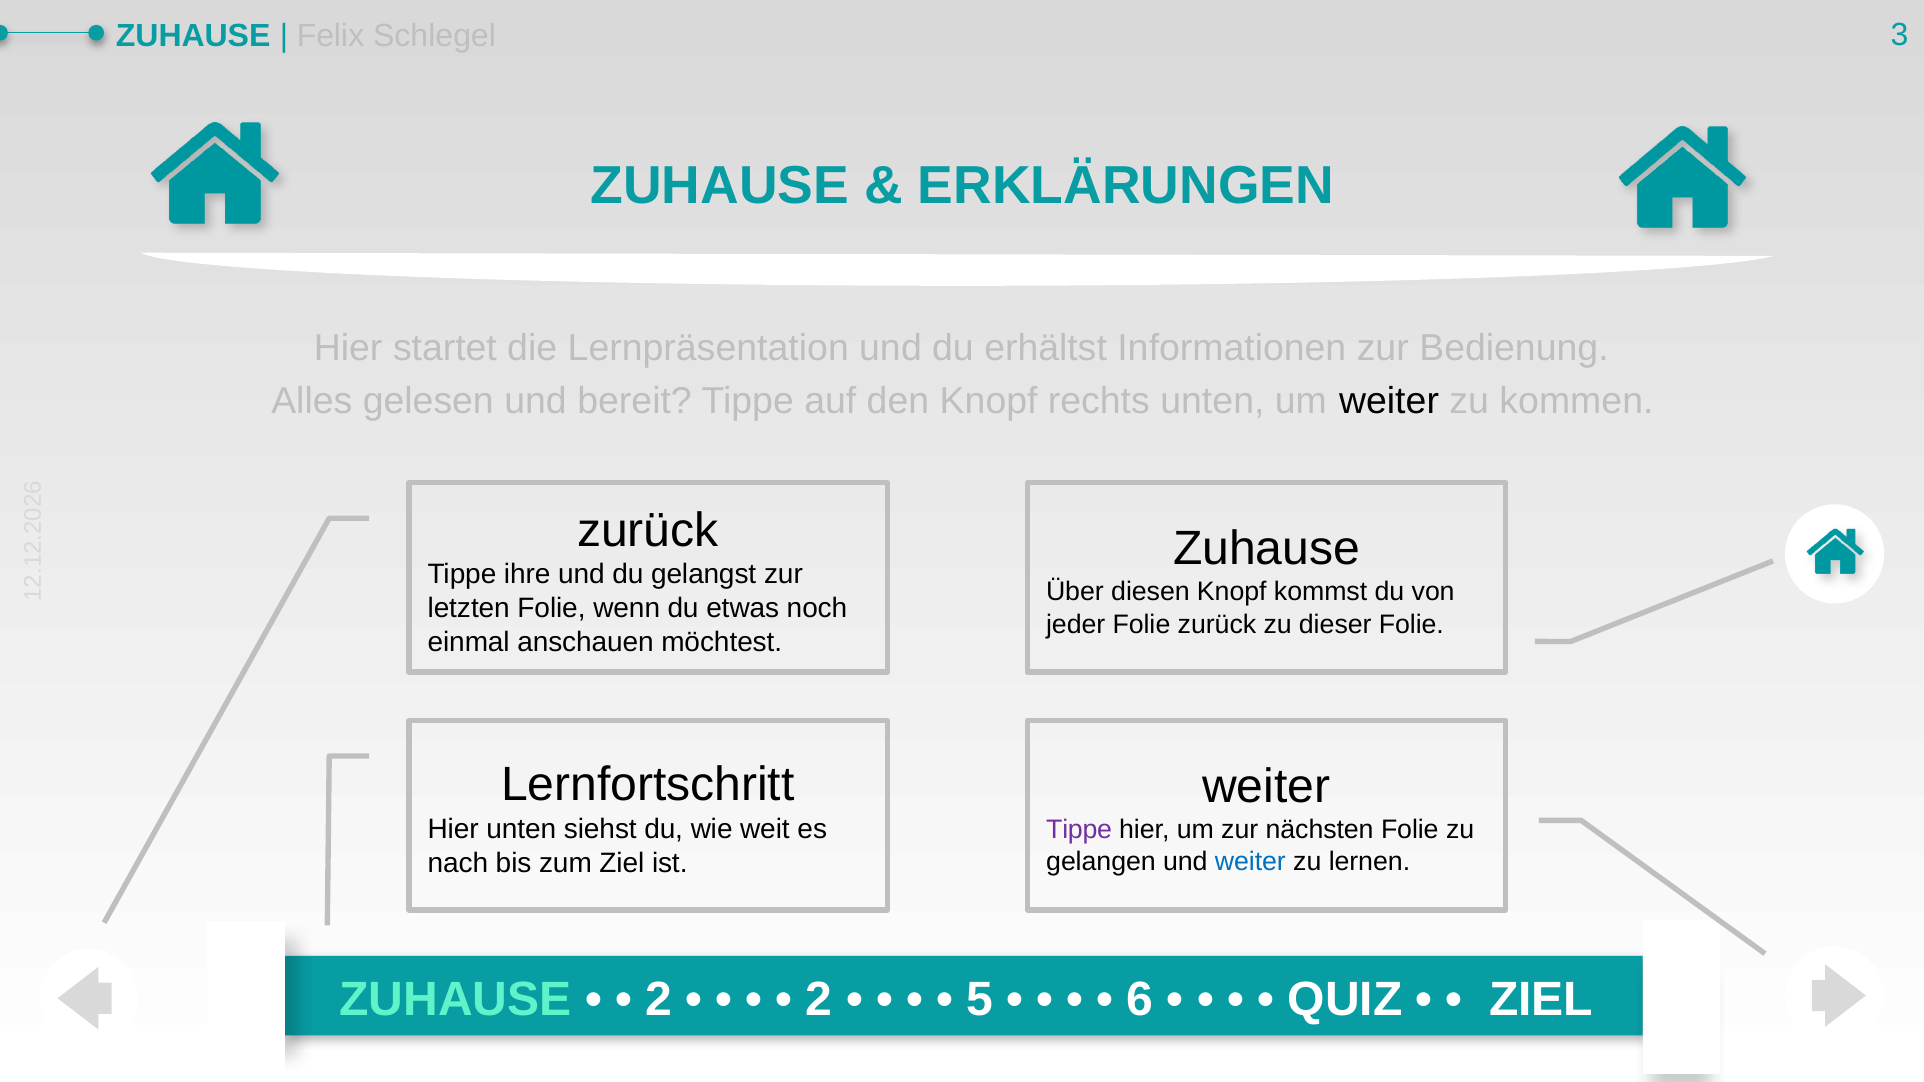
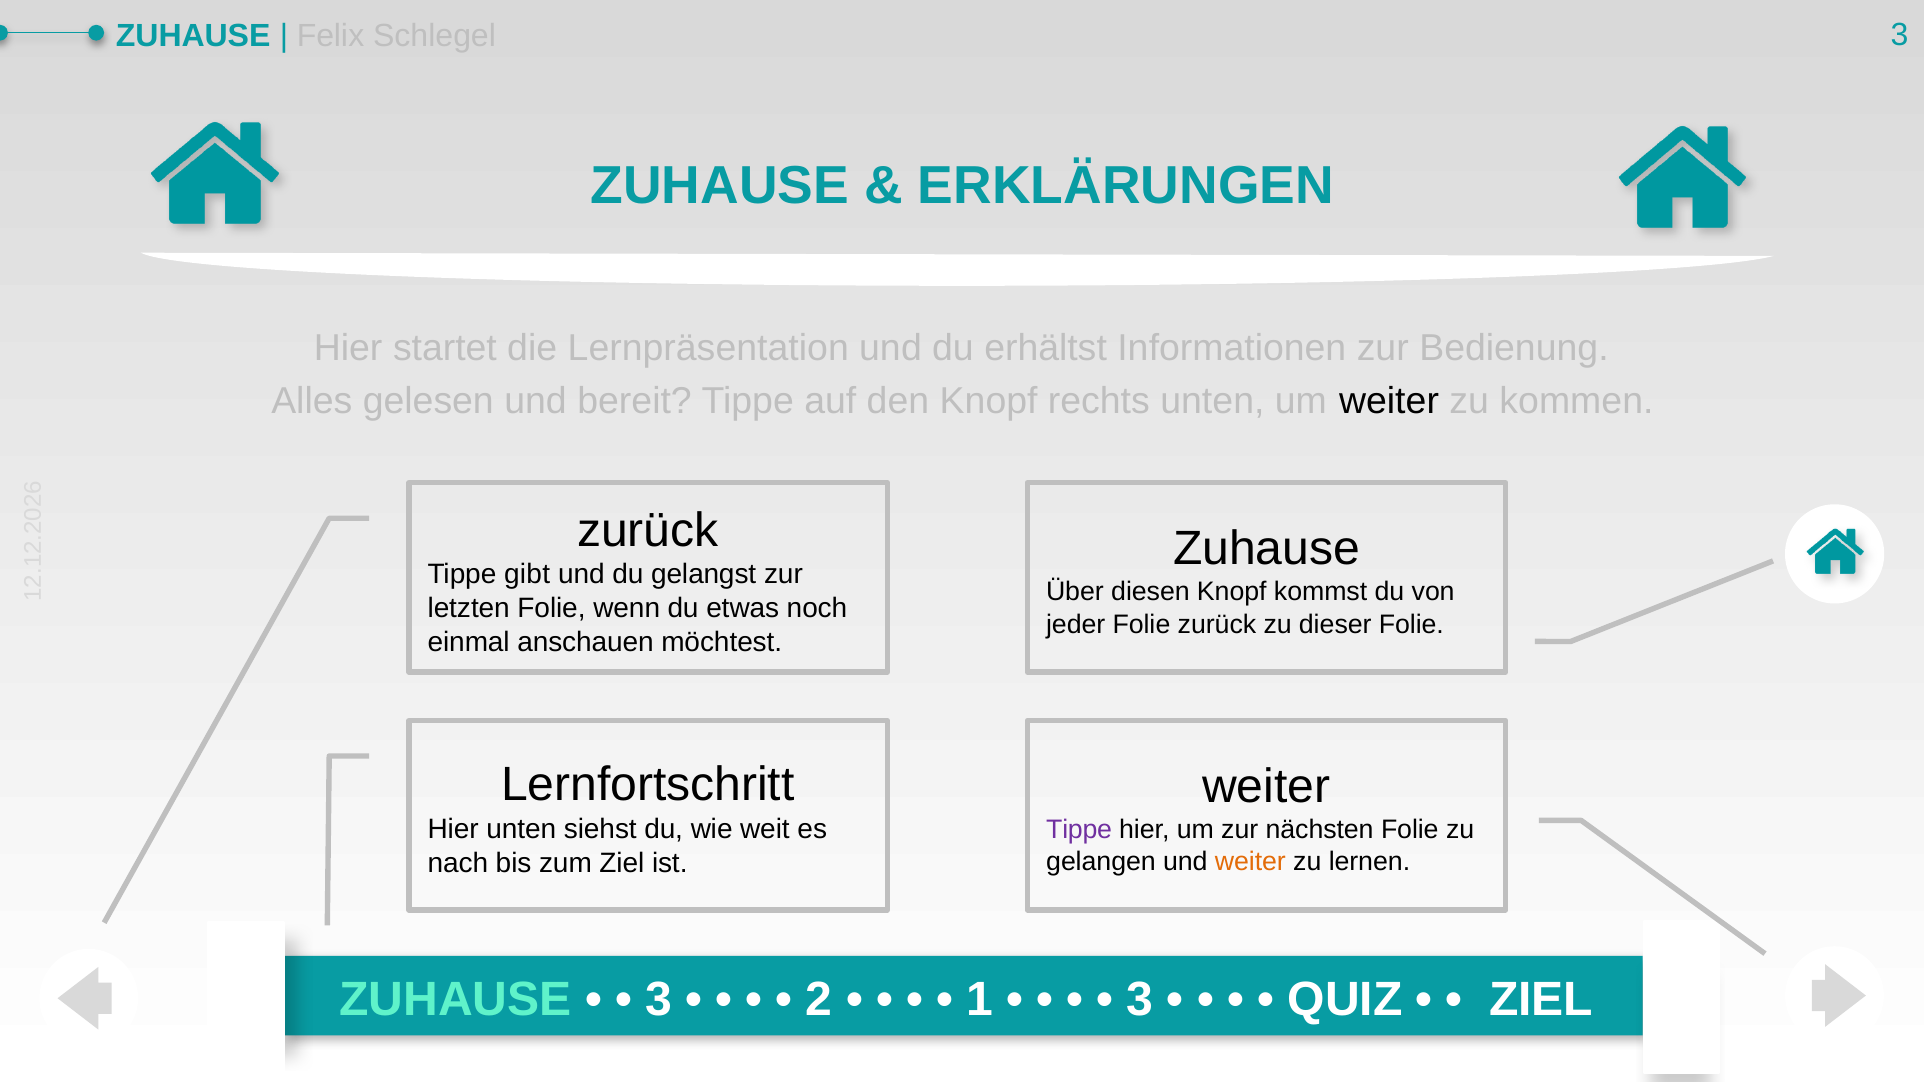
ihre: ihre -> gibt (527, 575)
weiter colour: blue -> orange (1250, 862)
2: 2 -> 3 (659, 1000)
5: 5 -> 1 (980, 1000)
6: 6 -> 3 (1140, 1000)
